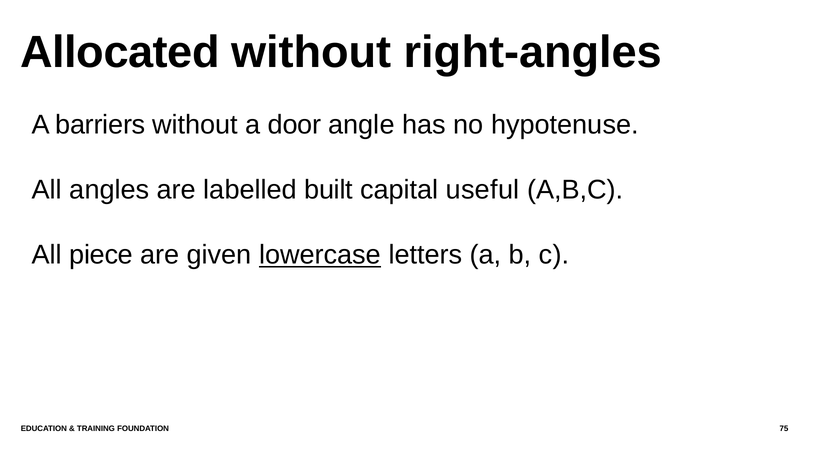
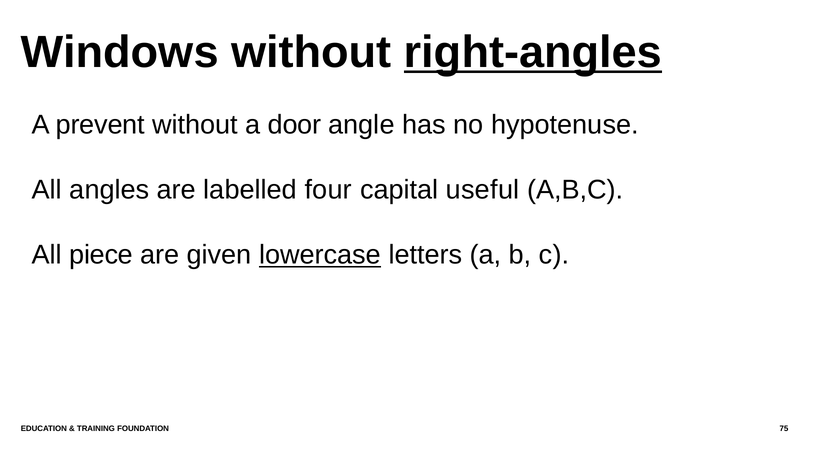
Allocated: Allocated -> Windows (120, 52)
right-angles underline: none -> present (533, 52)
barriers: barriers -> prevent (100, 125)
built: built -> four (328, 190)
